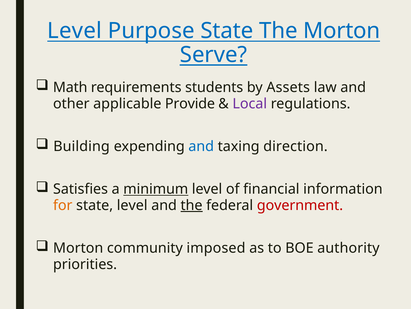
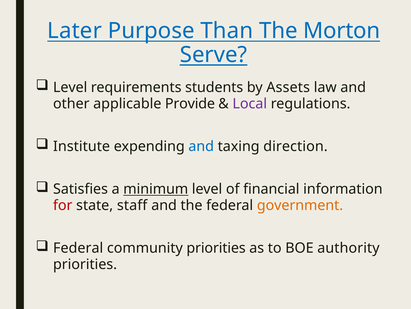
Level: Level -> Later (75, 31)
Purpose State: State -> Than (227, 31)
Math: Math -> Level (70, 87)
Building: Building -> Institute (82, 146)
for colour: orange -> red (63, 205)
state level: level -> staff (132, 205)
the underline: present -> none (192, 205)
government colour: red -> orange (300, 205)
Morton: Morton -> Federal (78, 248)
community imposed: imposed -> priorities (216, 248)
